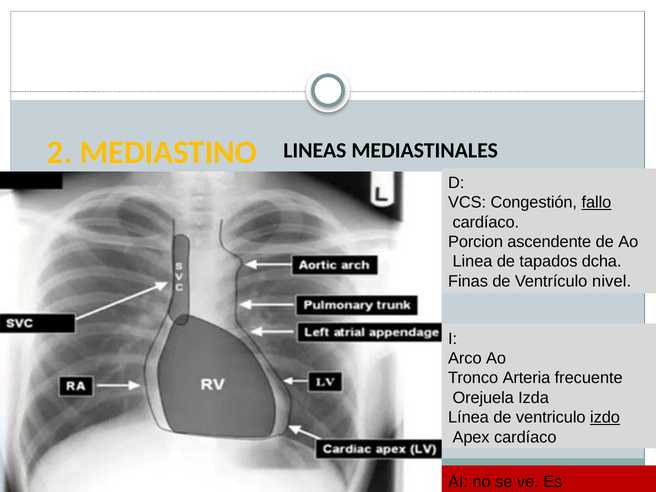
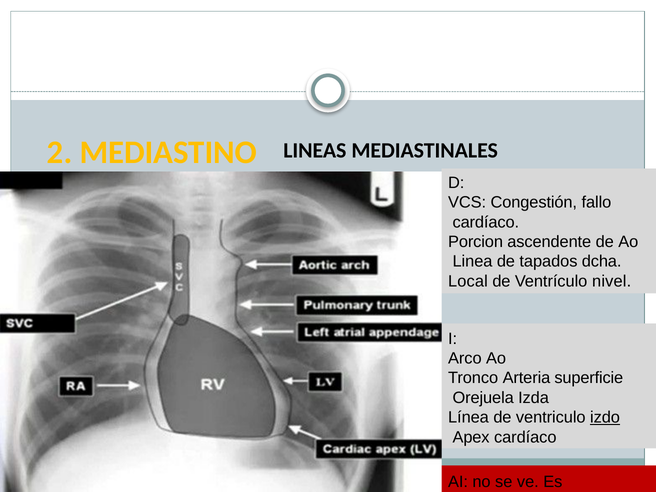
fallo underline: present -> none (596, 202)
Finas: Finas -> Local (468, 281)
frecuente: frecuente -> superficie (589, 378)
